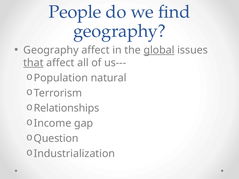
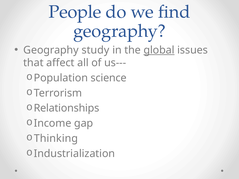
Geography affect: affect -> study (95, 50)
that underline: present -> none (33, 63)
natural: natural -> science (109, 78)
Question: Question -> Thinking (56, 139)
